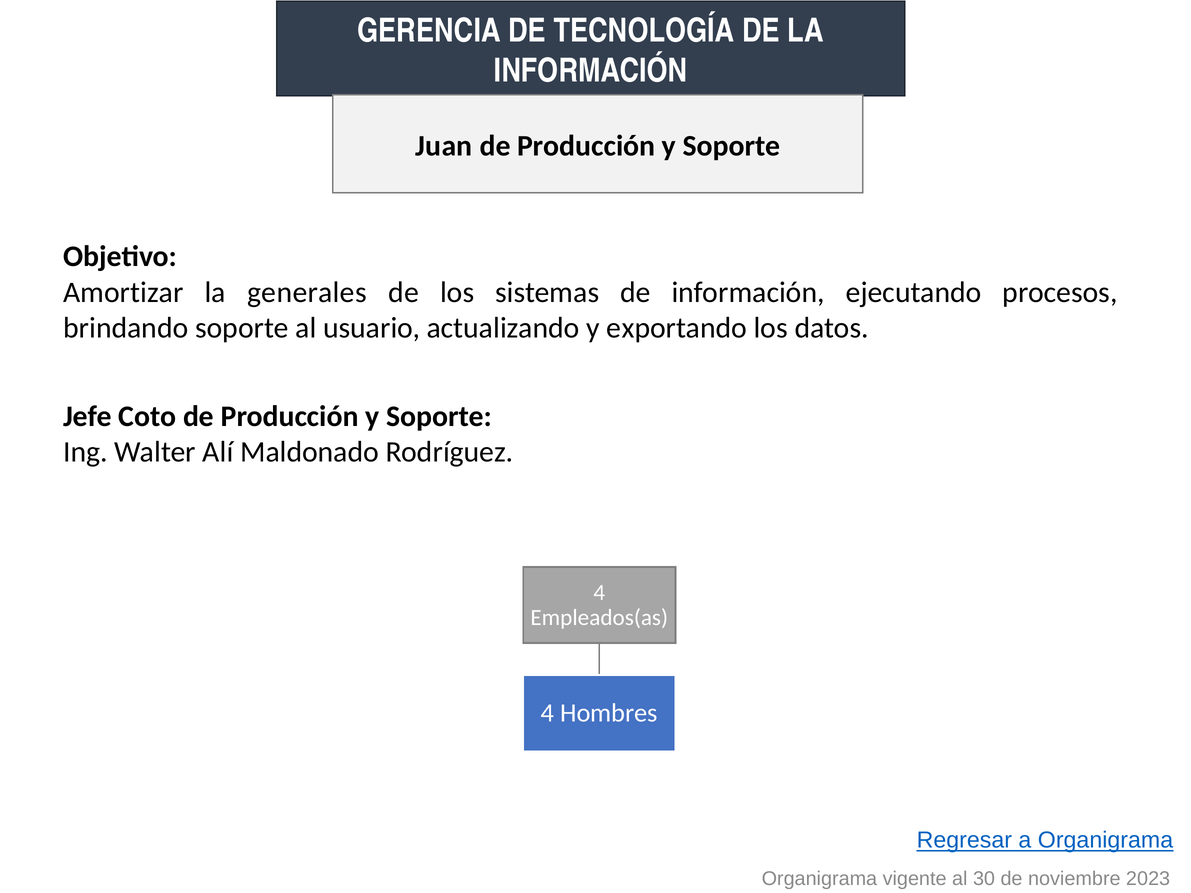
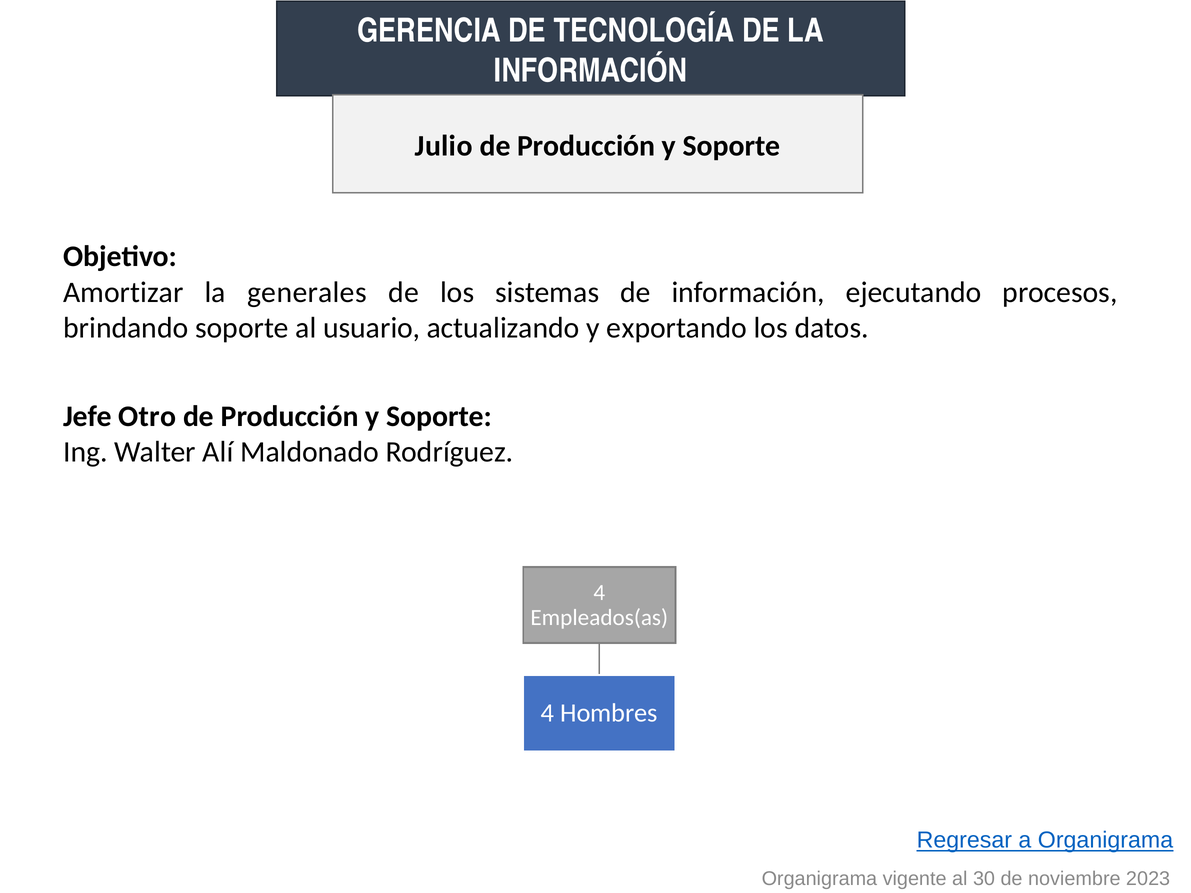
Juan: Juan -> Julio (444, 146)
Coto: Coto -> Otro (147, 416)
